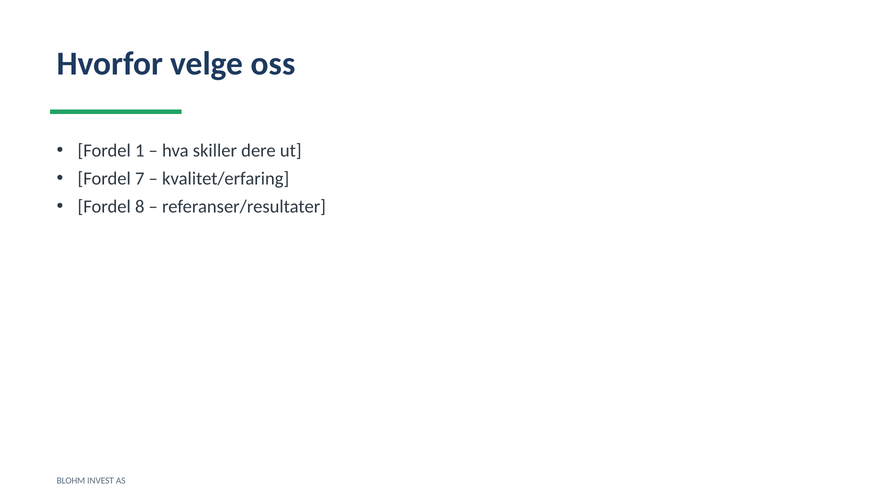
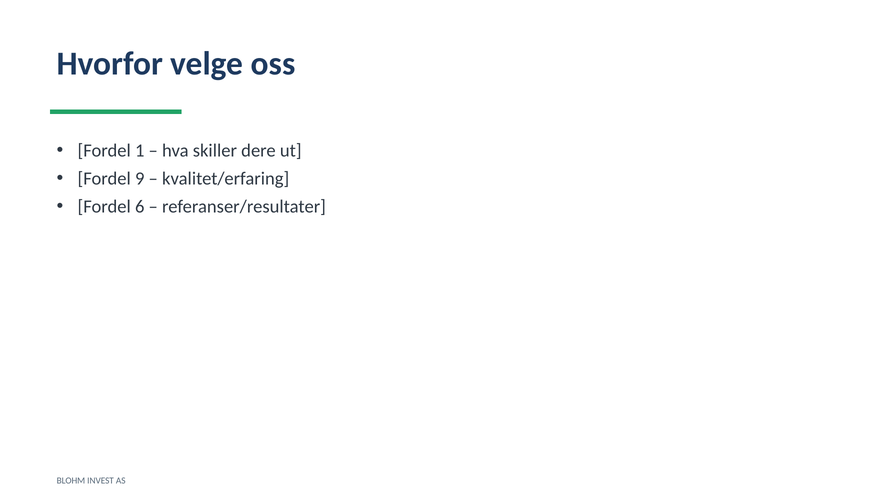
7: 7 -> 9 (140, 179)
8: 8 -> 6 (140, 207)
